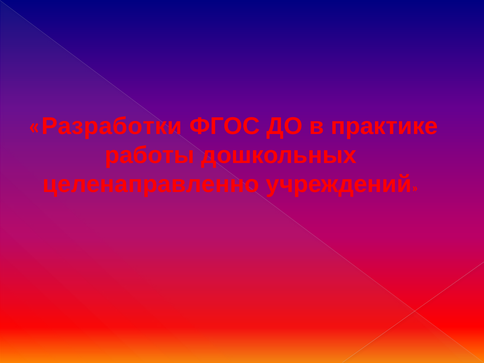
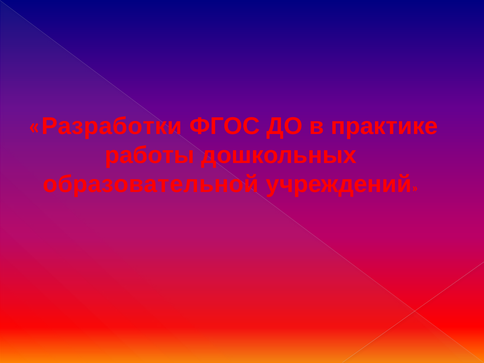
целенаправленно: целенаправленно -> образовательной (151, 184)
